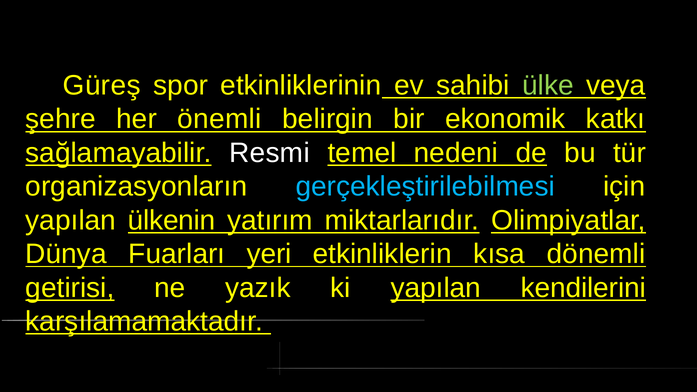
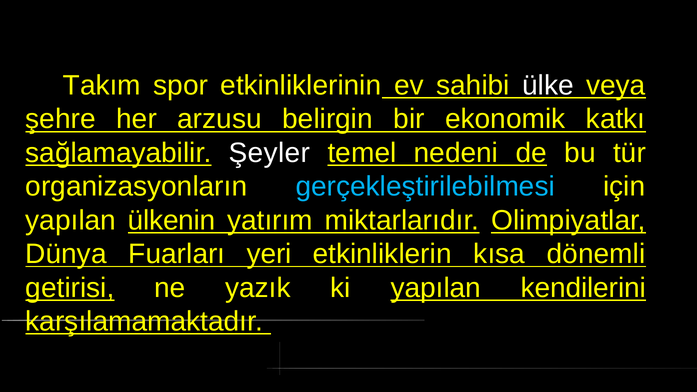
Güreş: Güreş -> Takım (102, 85)
ülke colour: light green -> white (548, 85)
önemli: önemli -> arzusu (220, 119)
Resmi: Resmi -> Şeyler (269, 153)
